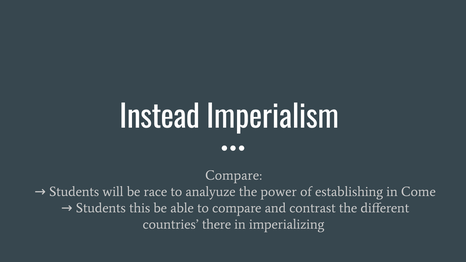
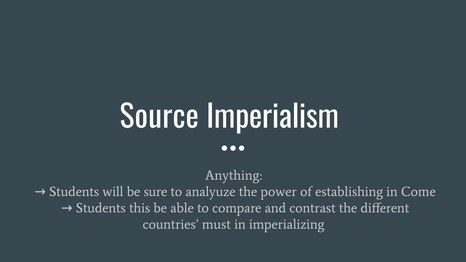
Instead: Instead -> Source (159, 118)
Compare: Compare -> Anything (234, 176)
race: race -> sure (156, 192)
there: there -> must (216, 224)
